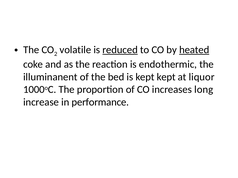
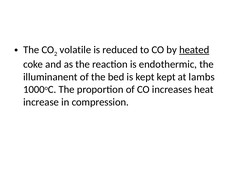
reduced underline: present -> none (120, 50)
liquor: liquor -> lambs (202, 77)
long: long -> heat (204, 90)
performance: performance -> compression (100, 102)
